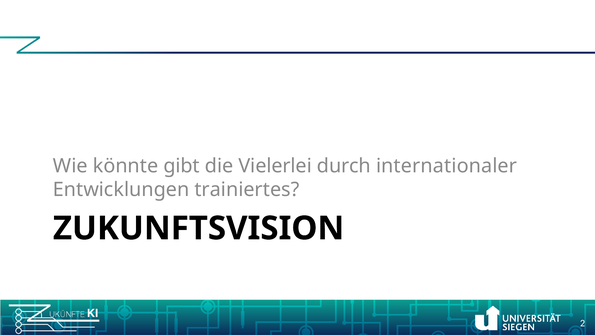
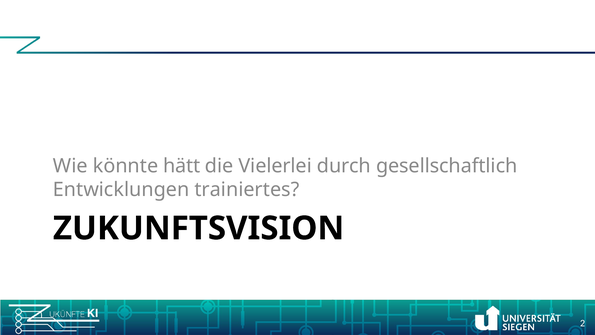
gibt: gibt -> hätt (182, 166)
internationaler: internationaler -> gesellschaftlich (447, 166)
